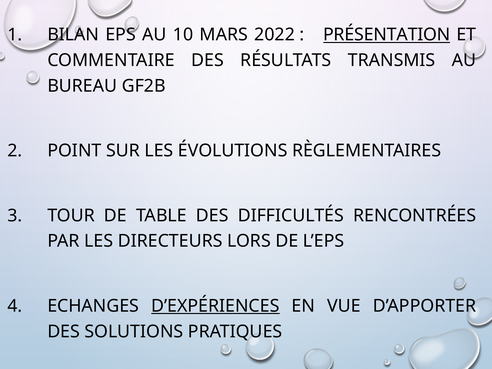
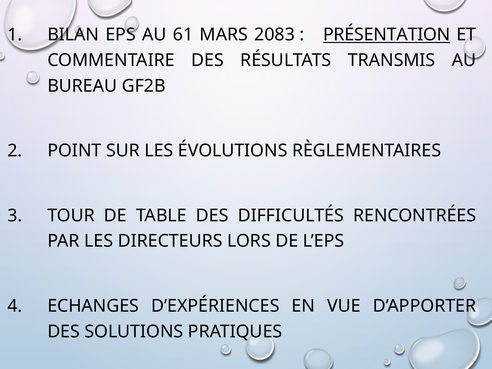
10: 10 -> 61 (183, 35)
2022: 2022 -> 2083 (275, 35)
D’EXPÉRIENCES underline: present -> none (215, 306)
